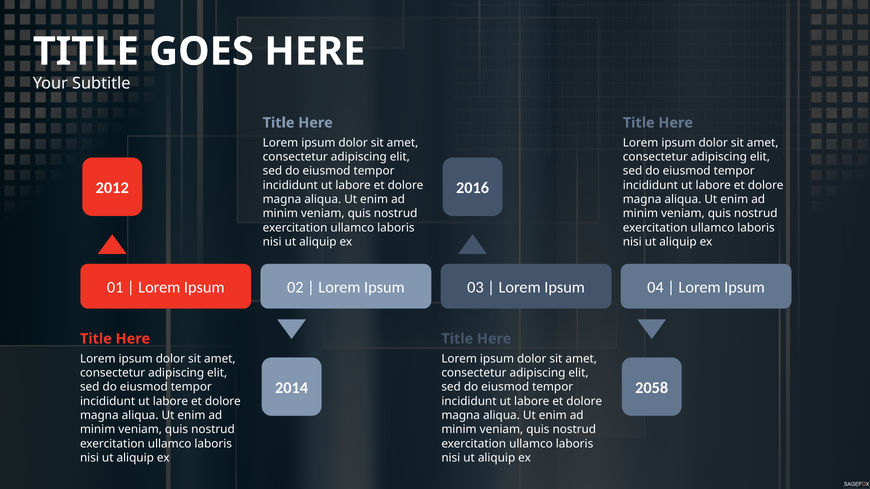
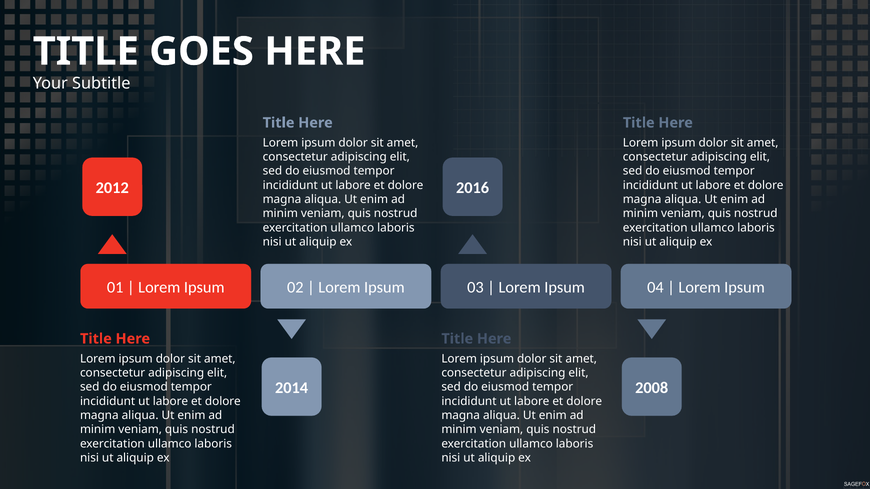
2058: 2058 -> 2008 (652, 388)
